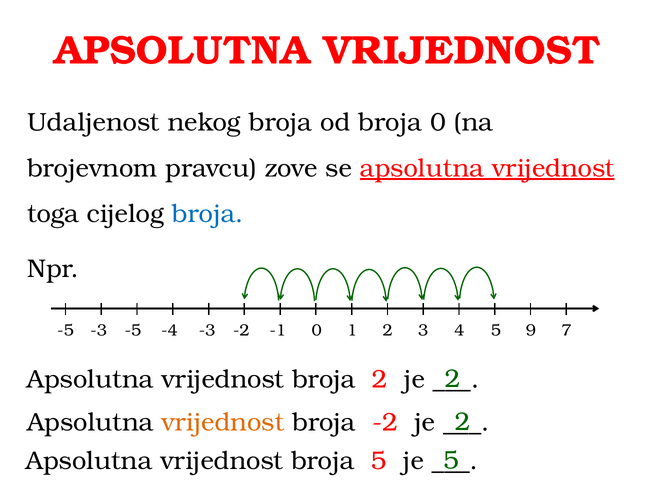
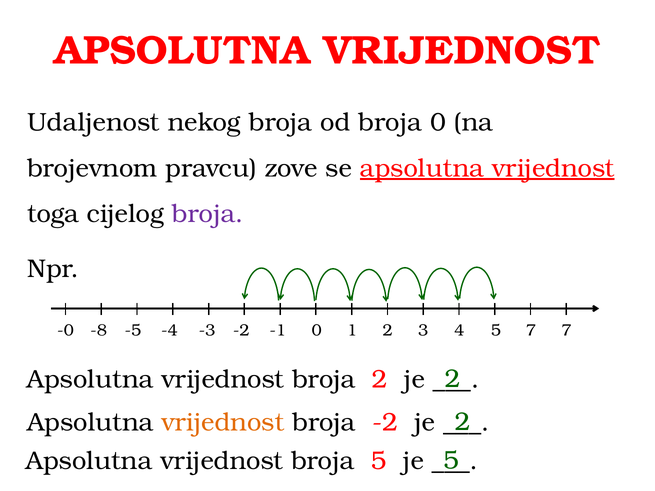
broja colour: blue -> purple (208, 214)
-5: -5 -> -0 (65, 330)
-3: -3 -> -8 (99, 330)
5 9: 9 -> 7 (531, 330)
